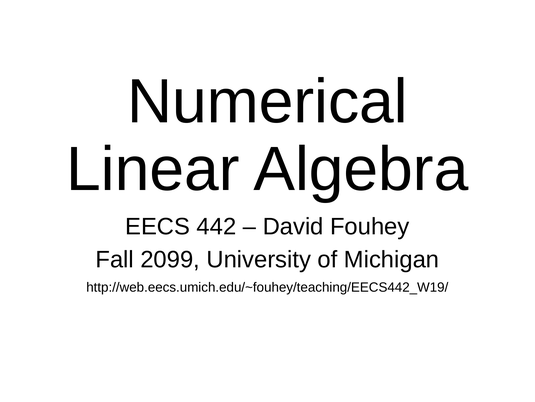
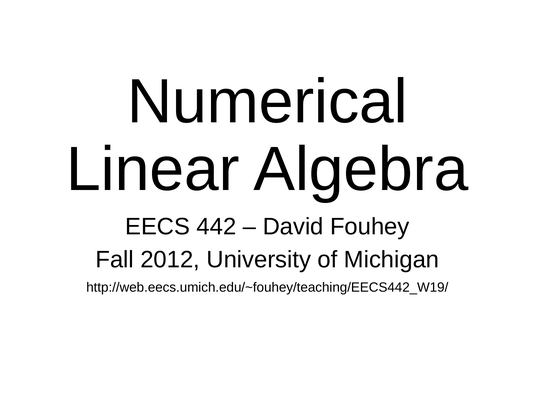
2099: 2099 -> 2012 (170, 259)
